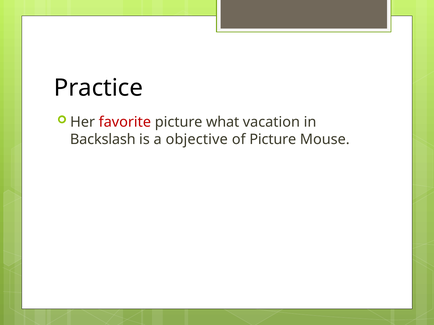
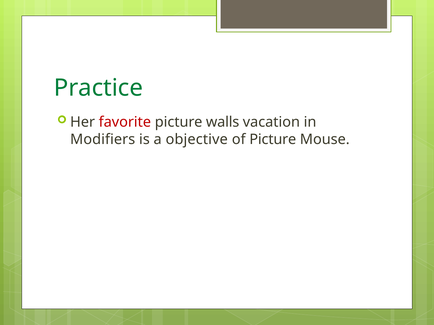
Practice colour: black -> green (98, 88)
what: what -> walls (223, 122)
Backslash: Backslash -> Modifiers (103, 140)
